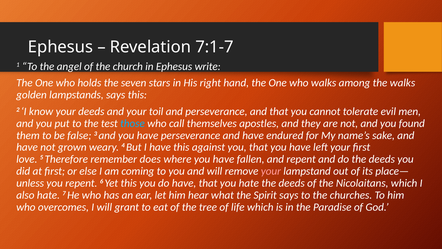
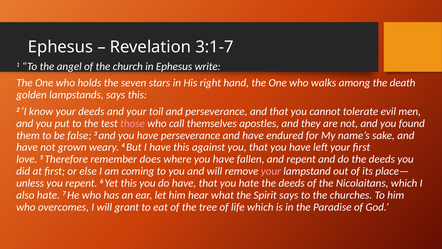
7:1-7: 7:1-7 -> 3:1-7 (215, 47)
the walks: walks -> death (403, 83)
those colour: light blue -> pink (132, 123)
